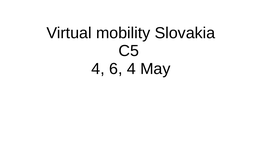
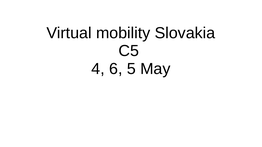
6 4: 4 -> 5 (131, 69)
